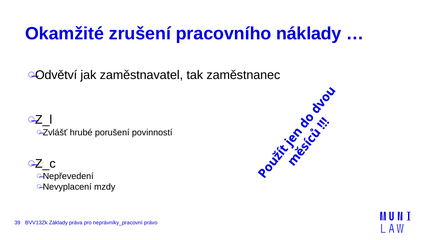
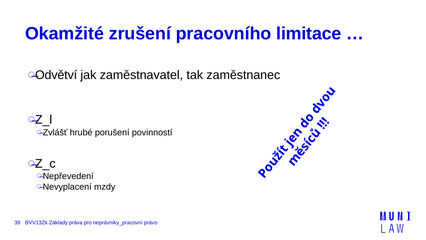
náklady: náklady -> limitace (309, 34)
